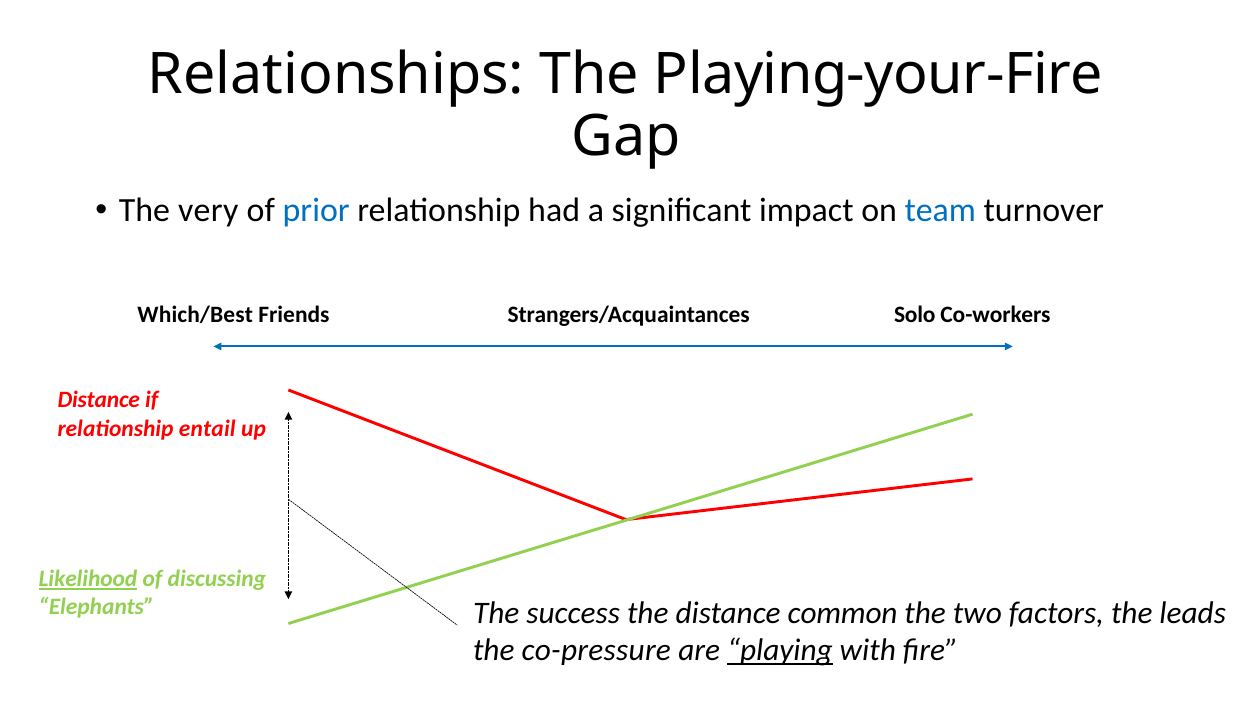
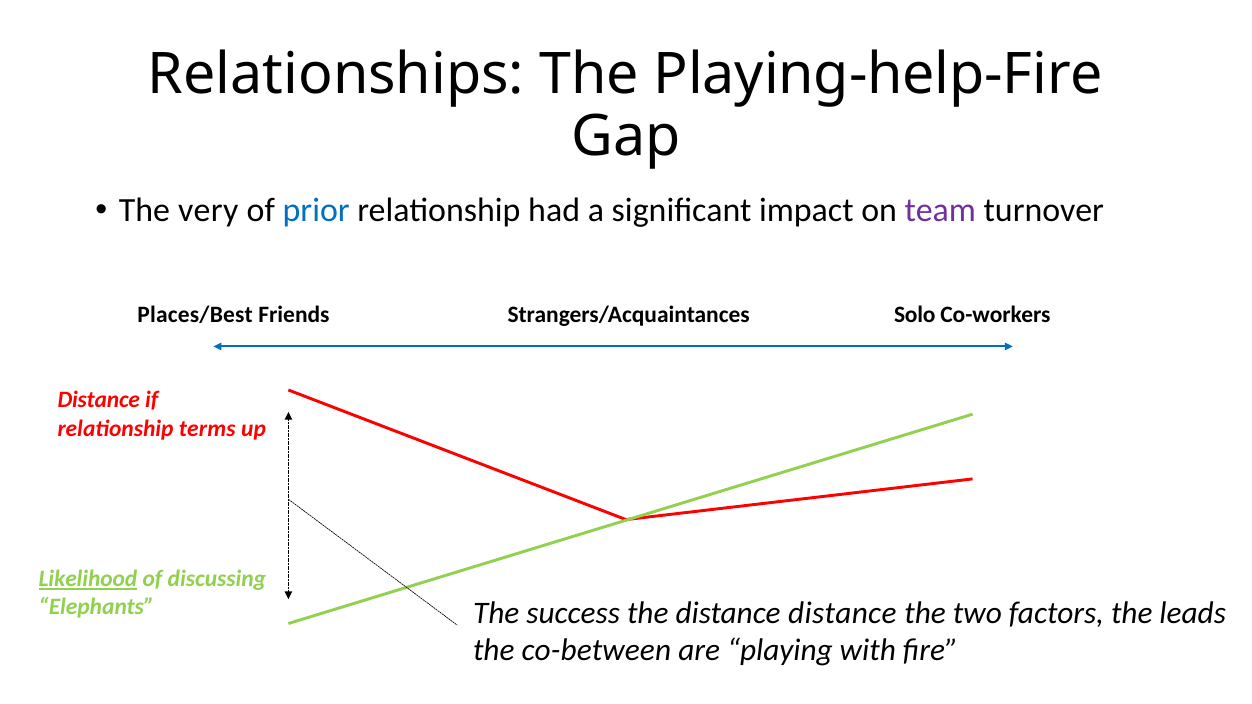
Playing-your-Fire: Playing-your-Fire -> Playing-help-Fire (878, 74)
team colour: blue -> purple (940, 210)
Which/Best: Which/Best -> Places/Best (195, 315)
entail: entail -> terms (207, 429)
distance common: common -> distance (842, 613)
co-pressure: co-pressure -> co-between (596, 651)
playing underline: present -> none (780, 651)
